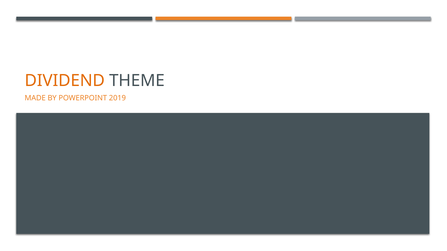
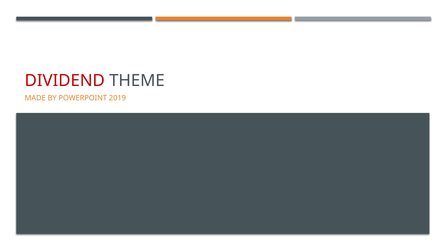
DIVIDEND colour: orange -> red (65, 81)
